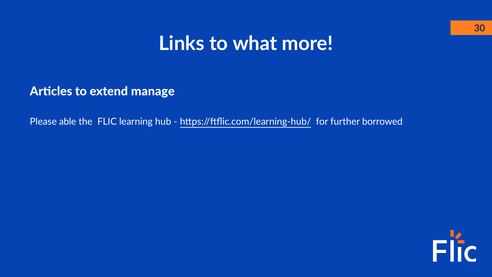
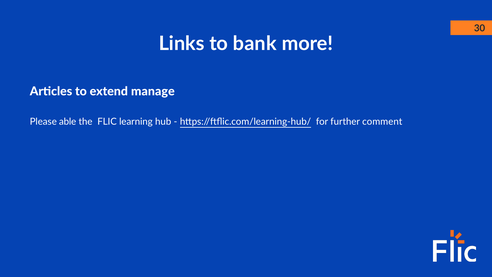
what: what -> bank (255, 43)
borrowed: borrowed -> comment (382, 122)
